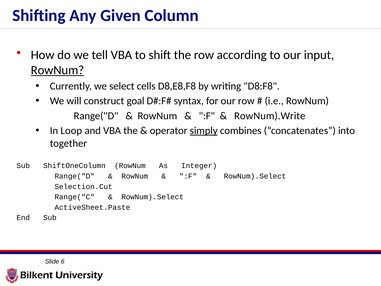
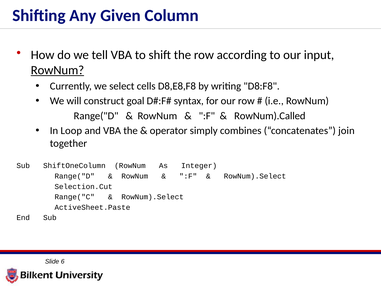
RowNum).Write: RowNum).Write -> RowNum).Called (270, 116)
simply underline: present -> none (204, 131)
into: into -> join (346, 131)
